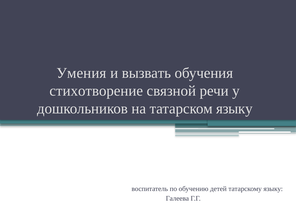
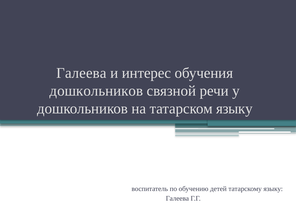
Умения: Умения -> Галеева (81, 73)
вызвать: вызвать -> интерес (146, 73)
стихотворение: стихотворение -> дошкольников (96, 91)
